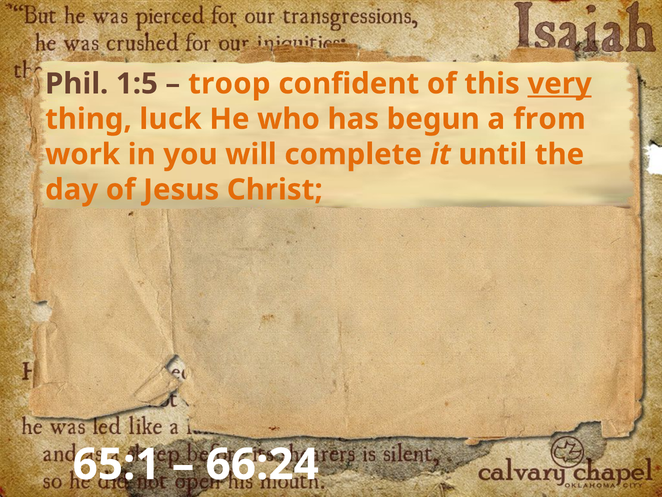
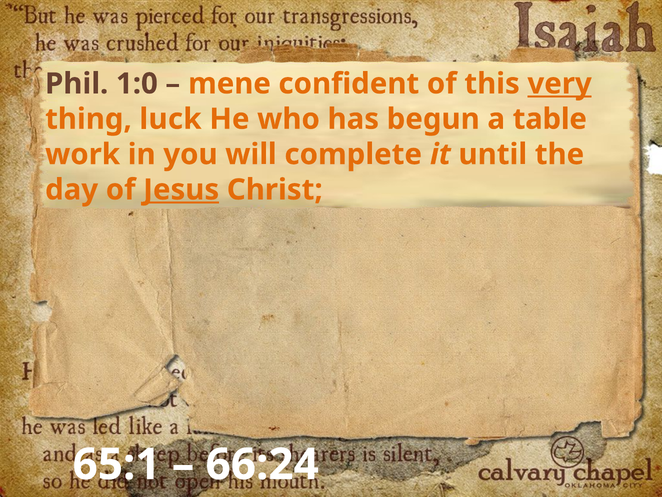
1:5: 1:5 -> 1:0 (137, 84)
troop: troop -> mene (229, 84)
from: from -> table (550, 119)
Jesus underline: none -> present (181, 190)
